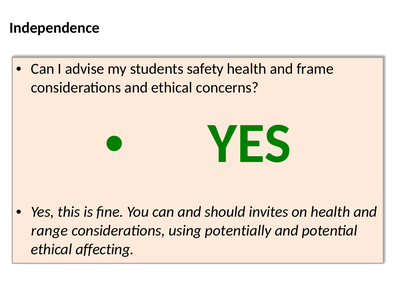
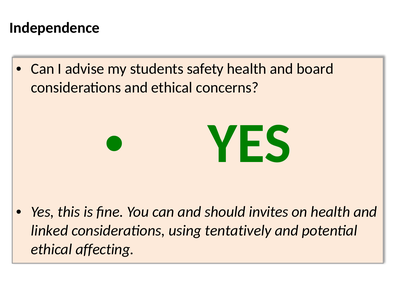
frame: frame -> board (315, 69)
range: range -> linked (50, 230)
potentially: potentially -> tentatively (238, 230)
